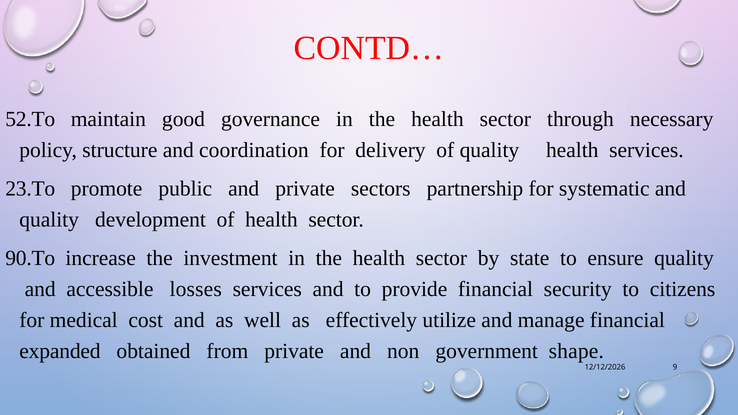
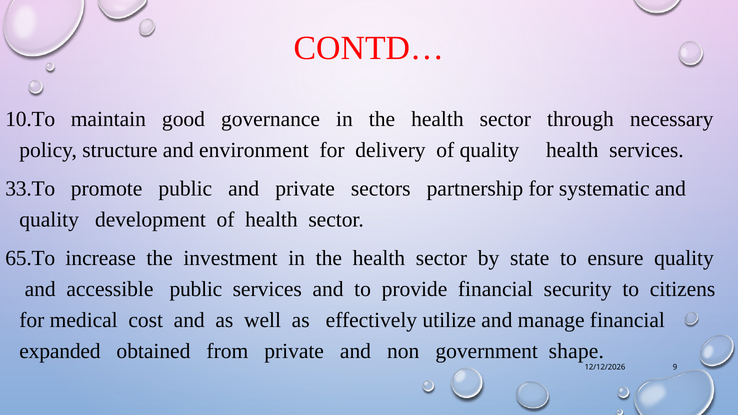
52.To: 52.To -> 10.To (30, 119)
coordination: coordination -> environment (254, 150)
23.To: 23.To -> 33.To (30, 189)
90.To: 90.To -> 65.To (30, 258)
accessible losses: losses -> public (196, 289)
